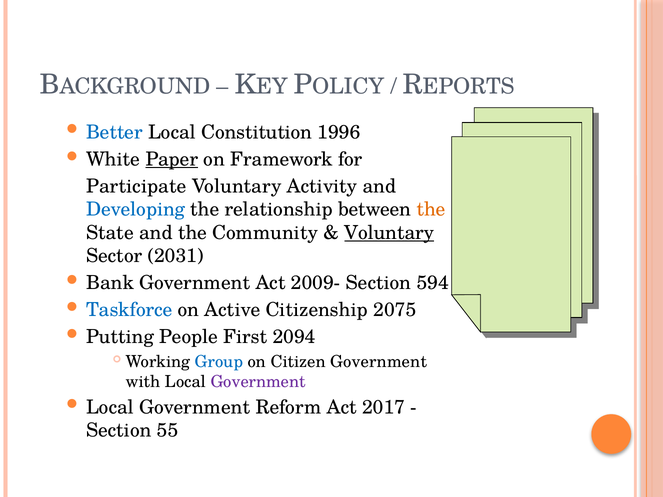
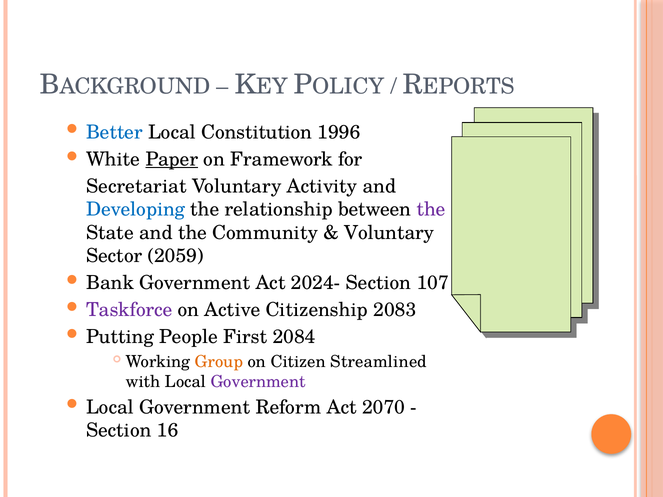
Participate: Participate -> Secretariat (136, 186)
the colour: orange -> purple (431, 210)
Voluntary underline: present -> none (389, 233)
2031: 2031 -> 2059 (176, 256)
2009-: 2009- -> 2024- (316, 283)
594: 594 -> 107 (433, 283)
Taskforce colour: blue -> purple (129, 310)
2075: 2075 -> 2083 (395, 310)
2094: 2094 -> 2084 (294, 337)
Group colour: blue -> orange (219, 362)
Citizen Government: Government -> Streamlined (379, 362)
2017: 2017 -> 2070 (384, 407)
55: 55 -> 16 (168, 431)
